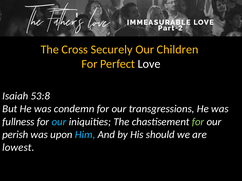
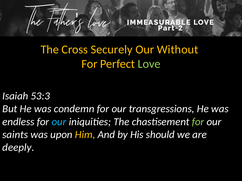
Children: Children -> Without (178, 50)
Love colour: white -> light green (149, 64)
53:8: 53:8 -> 53:3 (40, 96)
fullness: fullness -> endless (18, 122)
perish: perish -> saints (15, 135)
Him colour: light blue -> yellow (85, 135)
lowest: lowest -> deeply (18, 148)
